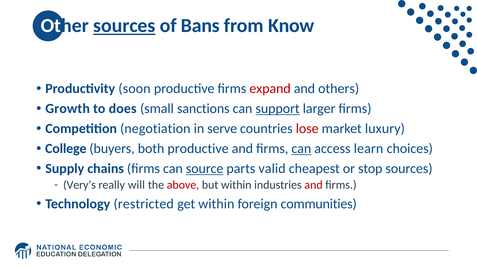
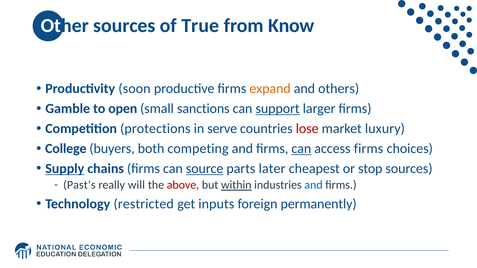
sources underline: present -> none (124, 26)
Bans: Bans -> True (200, 26)
expand colour: red -> orange (270, 89)
Growth: Growth -> Gamble (68, 109)
does: does -> open (123, 109)
negotiation: negotiation -> protections (155, 129)
both productive: productive -> competing (198, 149)
access learn: learn -> firms (369, 149)
Supply underline: none -> present (65, 169)
valid: valid -> later (272, 169)
Very’s: Very’s -> Past’s (79, 185)
within underline: none -> present (236, 185)
and colour: red -> blue (314, 185)
get within: within -> inputs (216, 204)
communities: communities -> permanently (319, 204)
